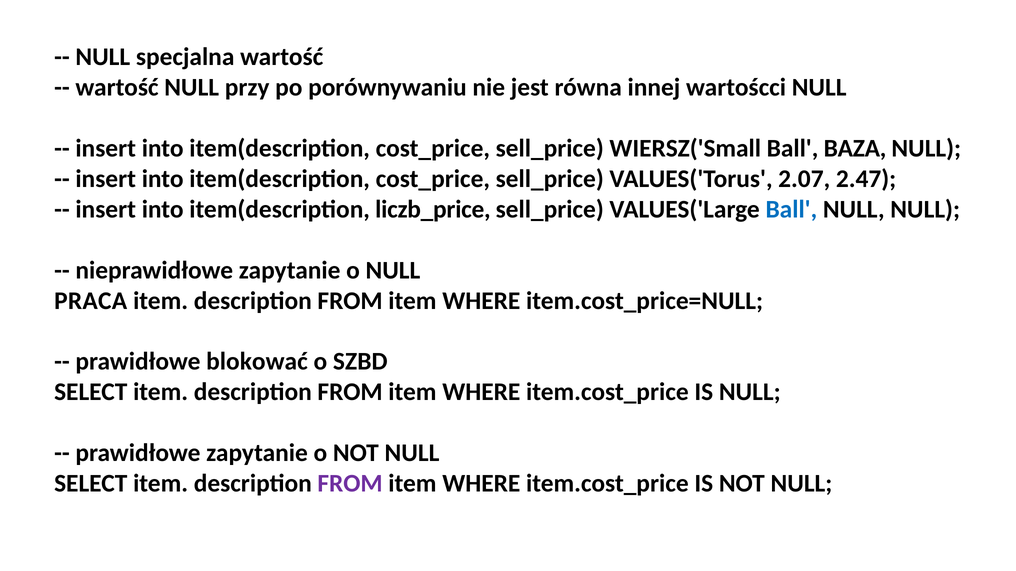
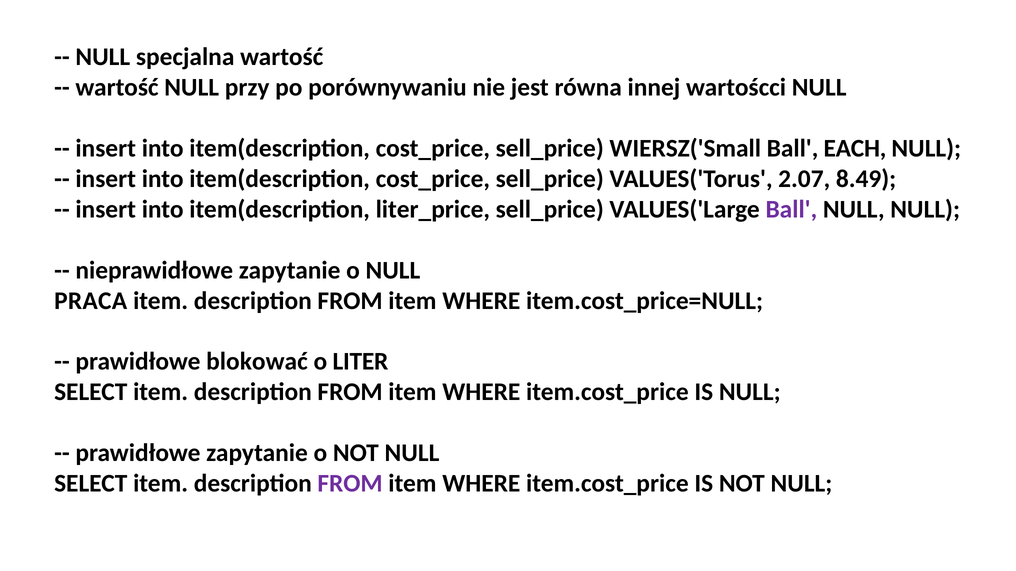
BAZA: BAZA -> EACH (855, 149)
2.47: 2.47 -> 8.49 (866, 179)
liczb_price: liczb_price -> liter_price (433, 209)
Ball colour: blue -> purple (791, 209)
SZBD: SZBD -> LITER (360, 362)
